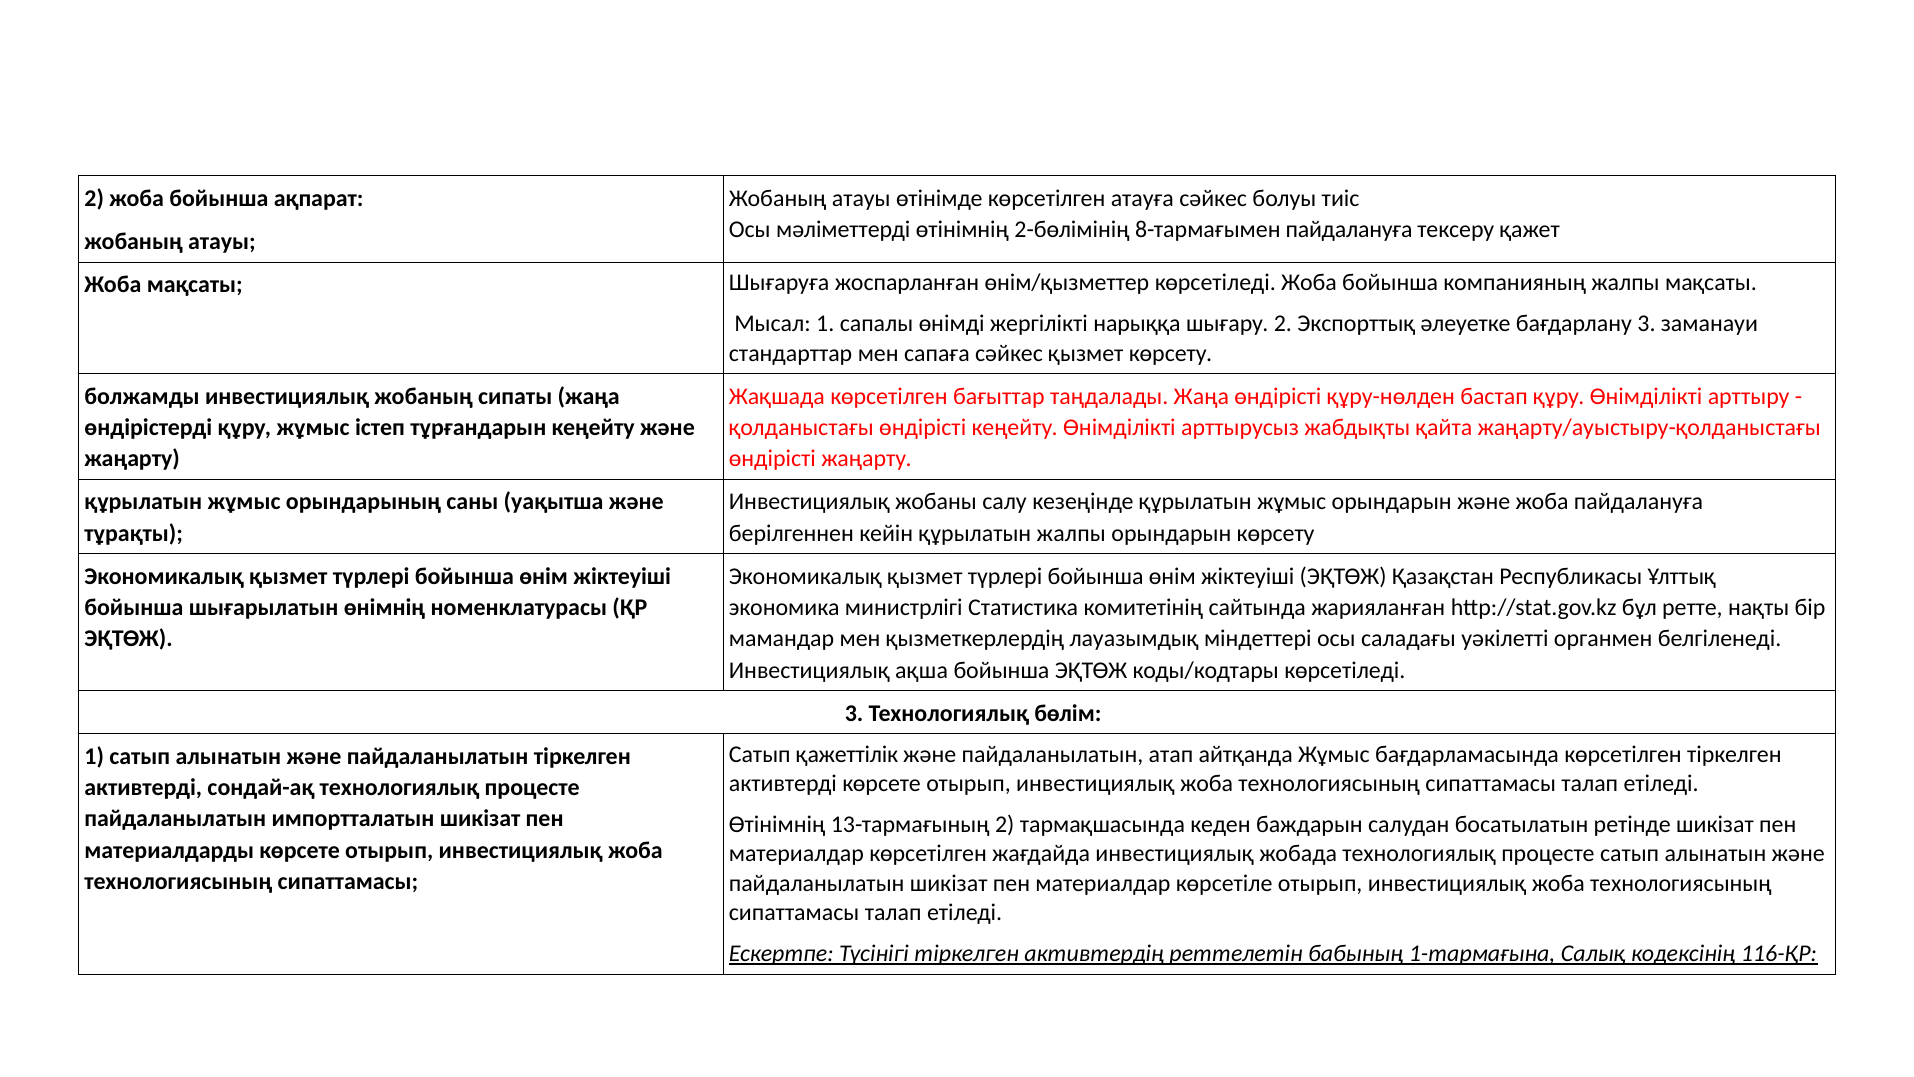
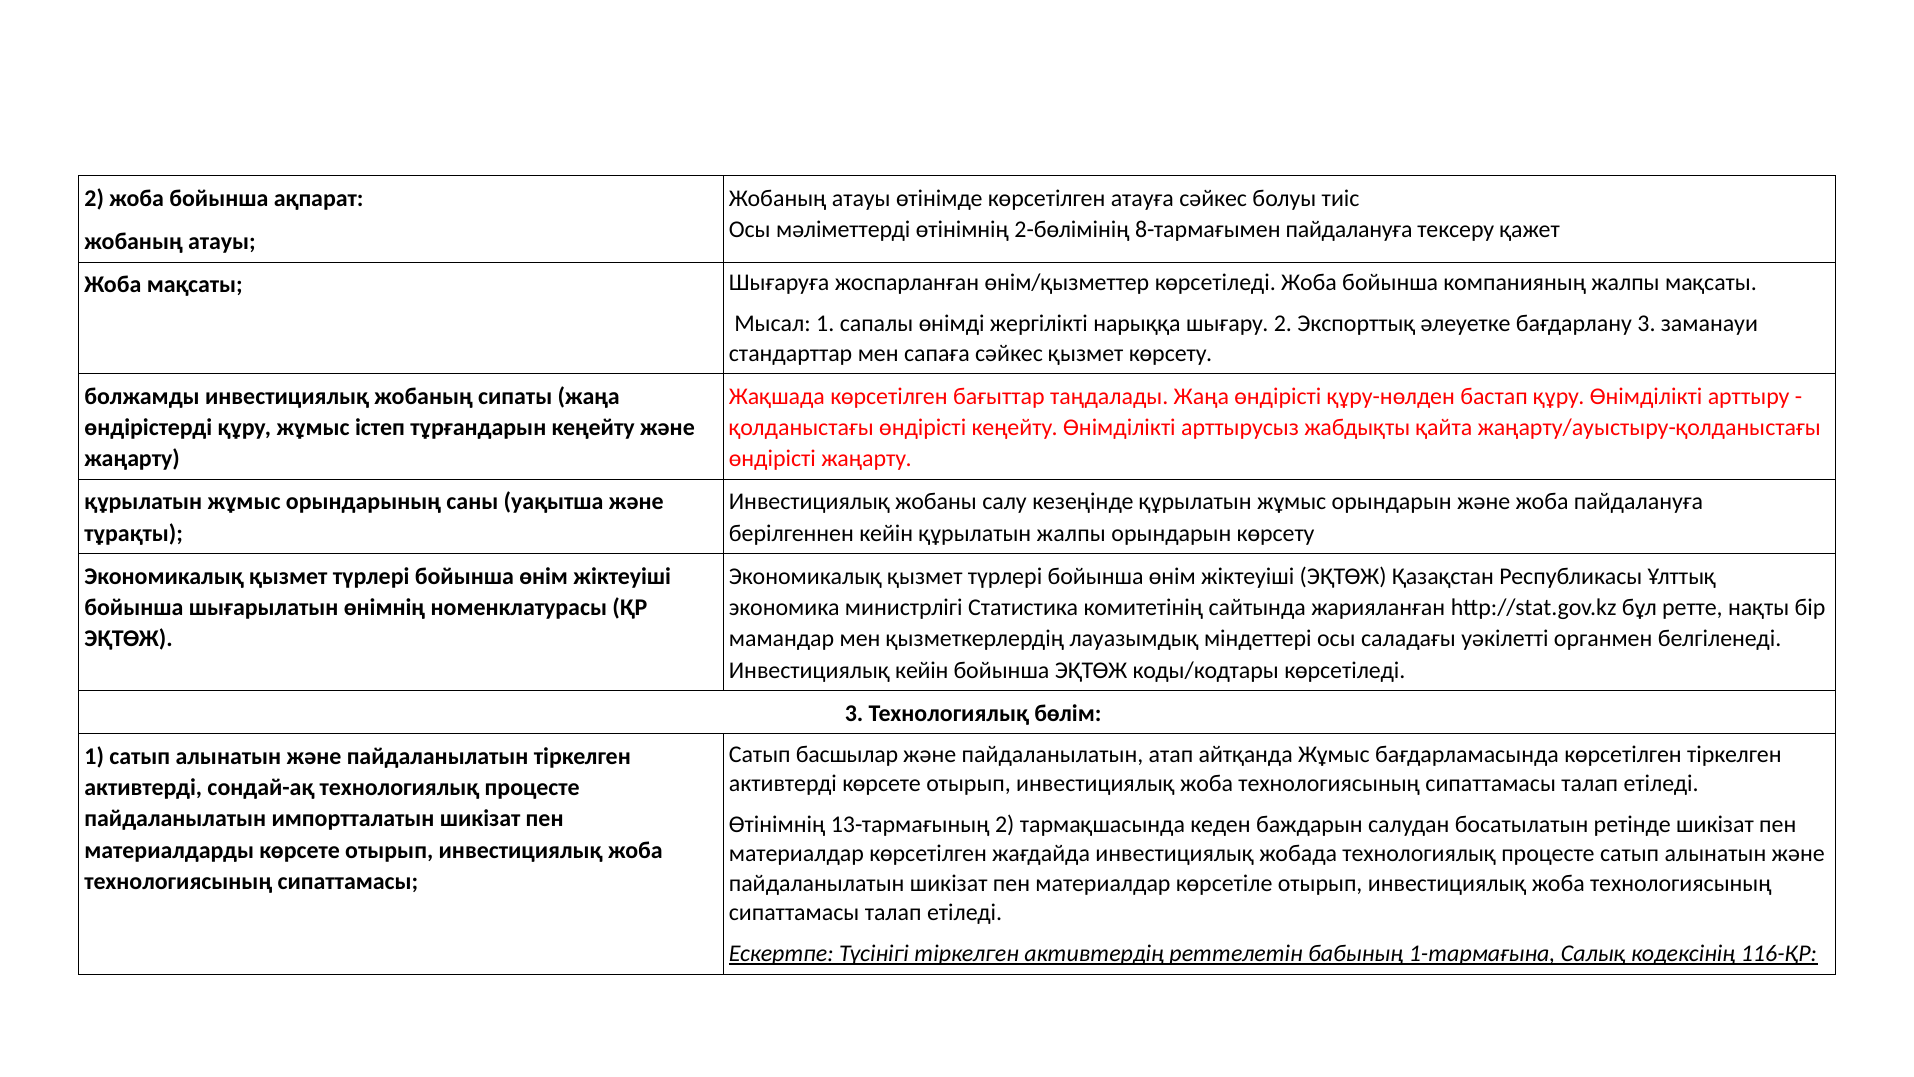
Инвестициялық ақша: ақша -> кейін (922, 670)
қажеттілік: қажеттілік -> басшылар (847, 754)
